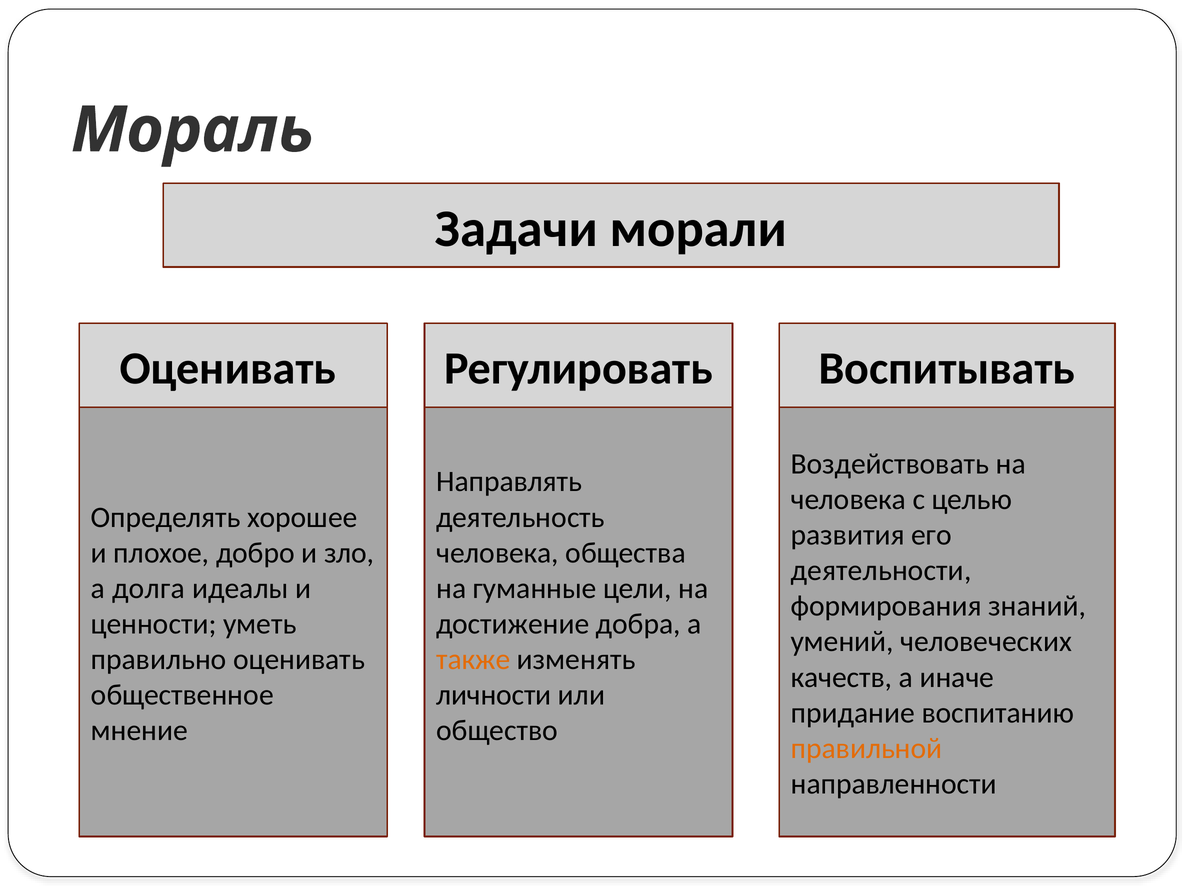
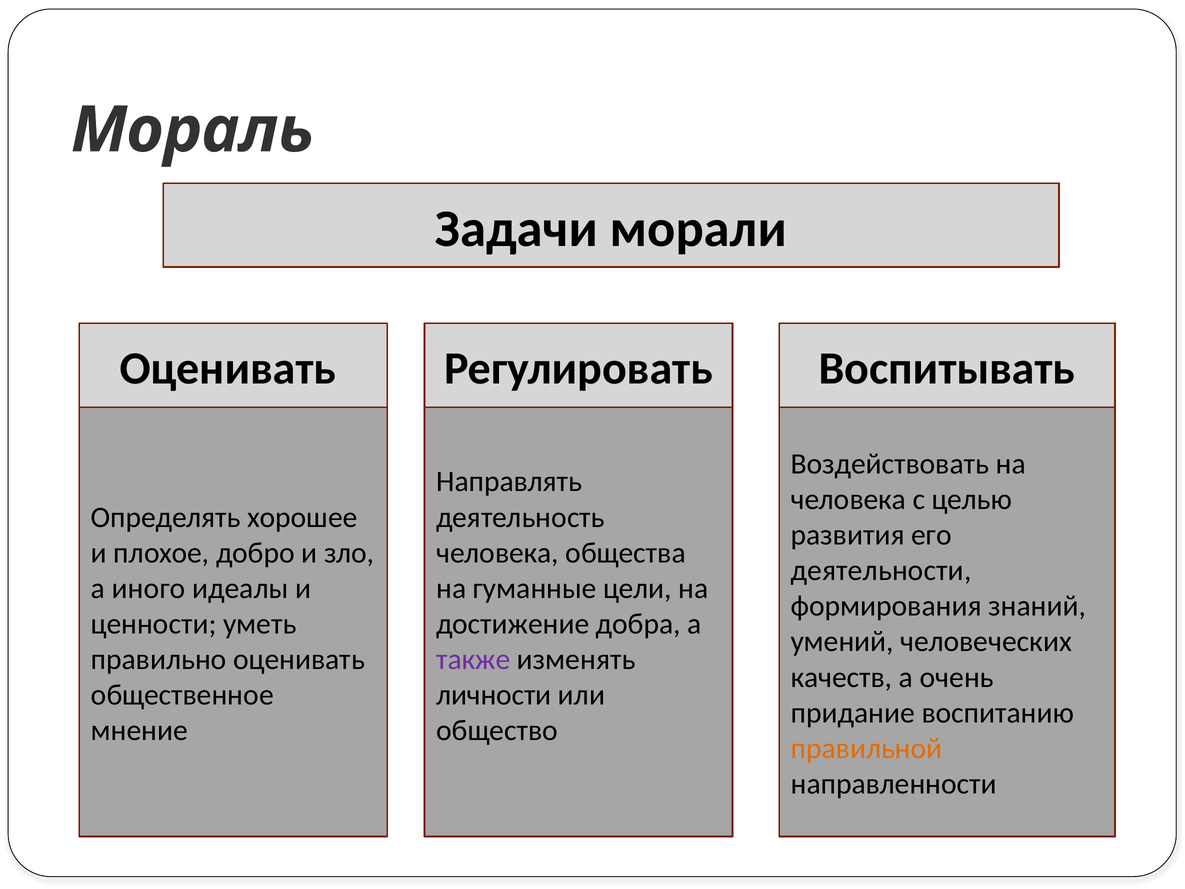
долга: долга -> иного (149, 588)
также colour: orange -> purple (473, 659)
иначе: иначе -> очень (957, 677)
